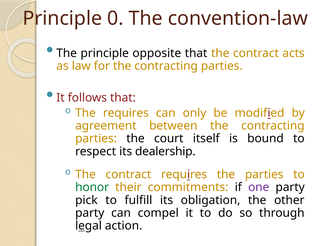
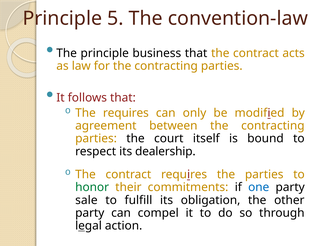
0: 0 -> 5 (115, 18)
opposite: opposite -> business (157, 53)
one colour: purple -> blue (259, 187)
pick: pick -> sale (86, 200)
